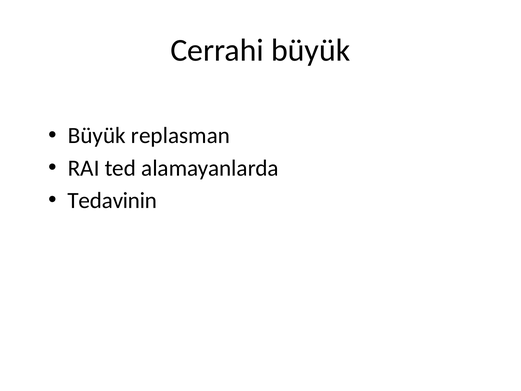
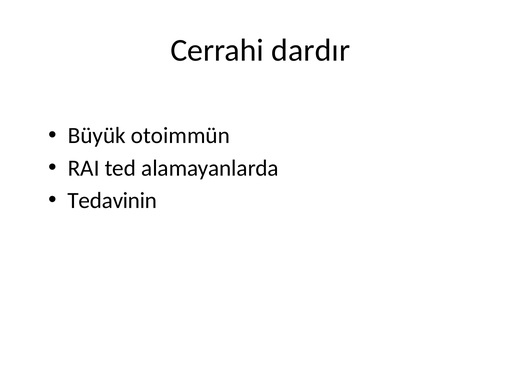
Cerrahi büyük: büyük -> dardır (311, 50)
replasman: replasman -> otoimmün (180, 136)
